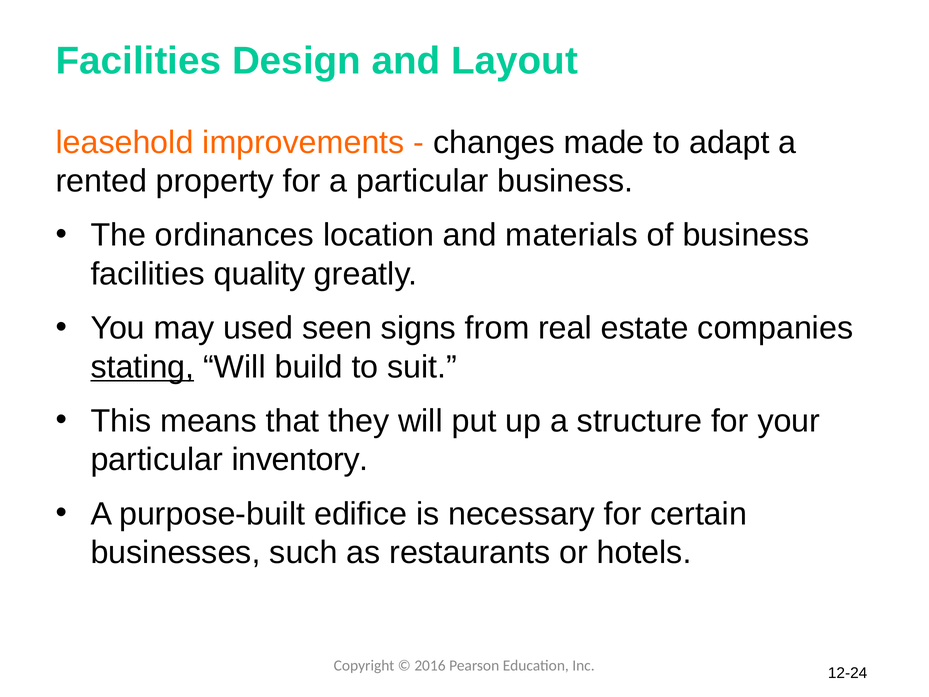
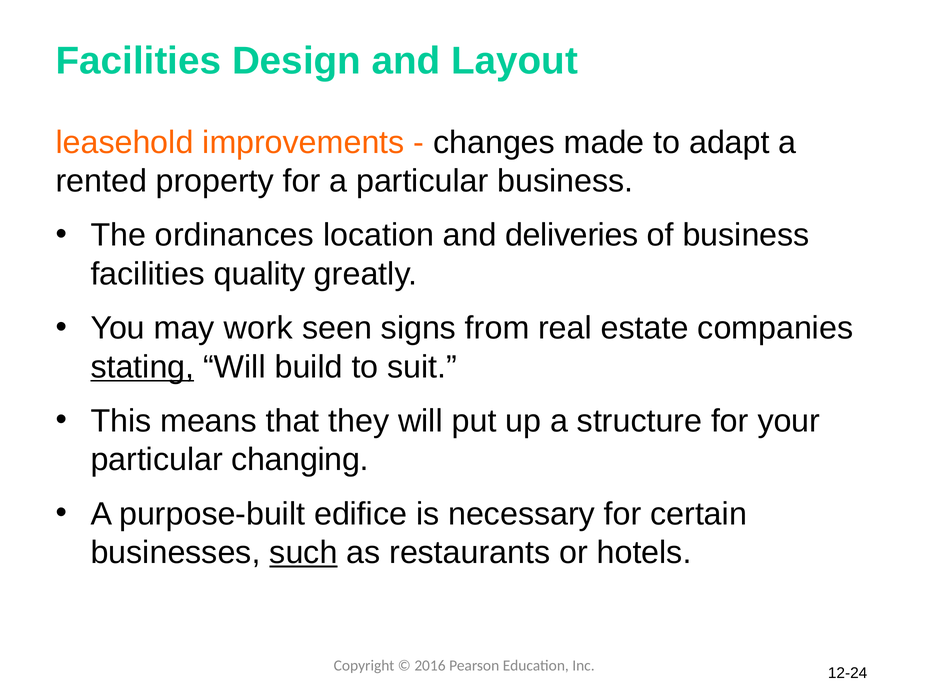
materials: materials -> deliveries (572, 235)
used: used -> work (258, 328)
inventory: inventory -> changing (300, 460)
such underline: none -> present (303, 552)
